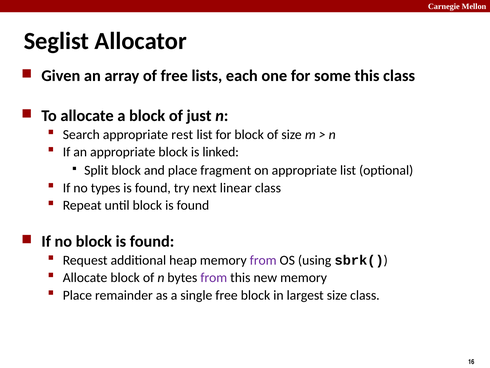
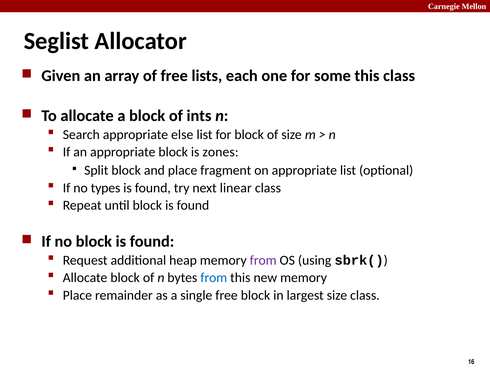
just: just -> ints (199, 116)
rest: rest -> else (182, 134)
linked: linked -> zones (221, 152)
from colour: purple -> blue (214, 277)
